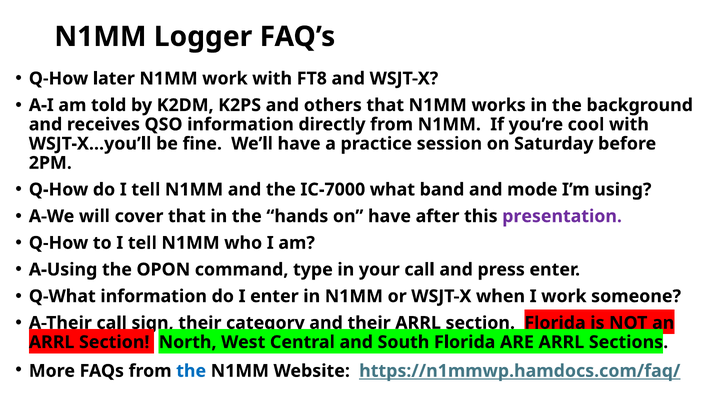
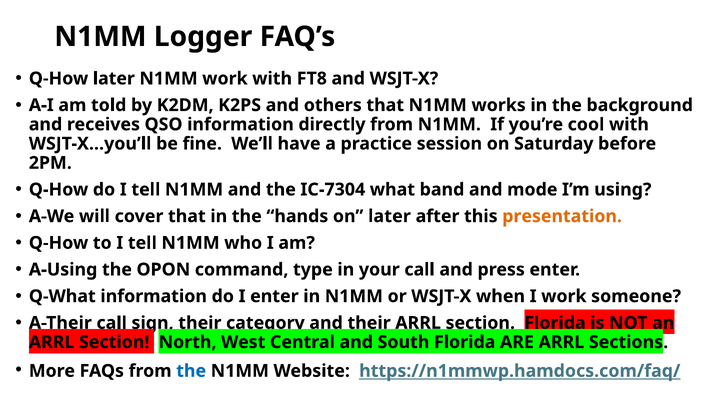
IC-7000: IC-7000 -> IC-7304 (333, 189)
on have: have -> later (389, 216)
presentation colour: purple -> orange (562, 216)
